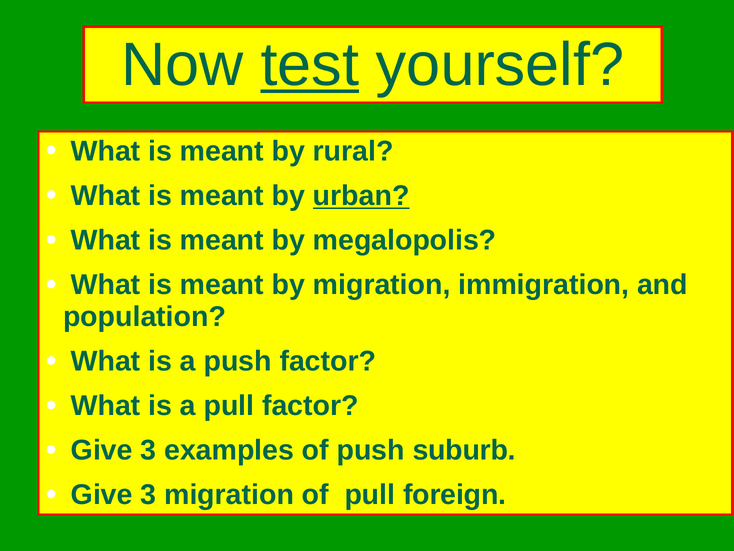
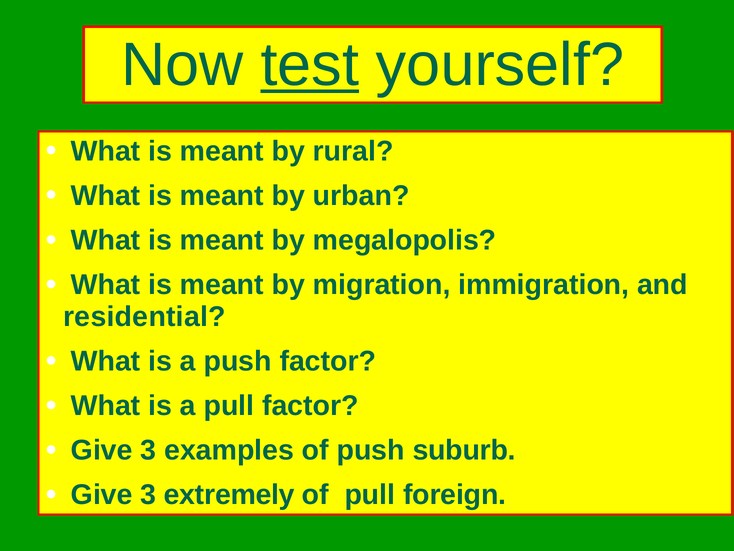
urban underline: present -> none (361, 196)
population: population -> residential (144, 317)
3 migration: migration -> extremely (229, 495)
